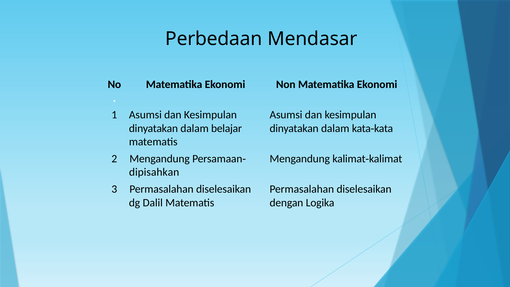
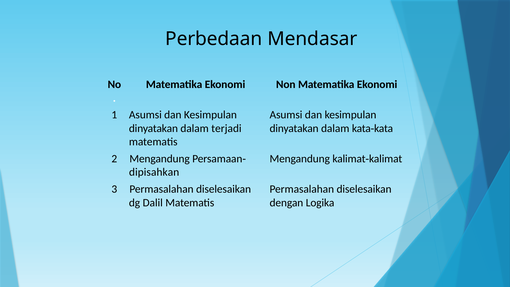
belajar: belajar -> terjadi (226, 128)
